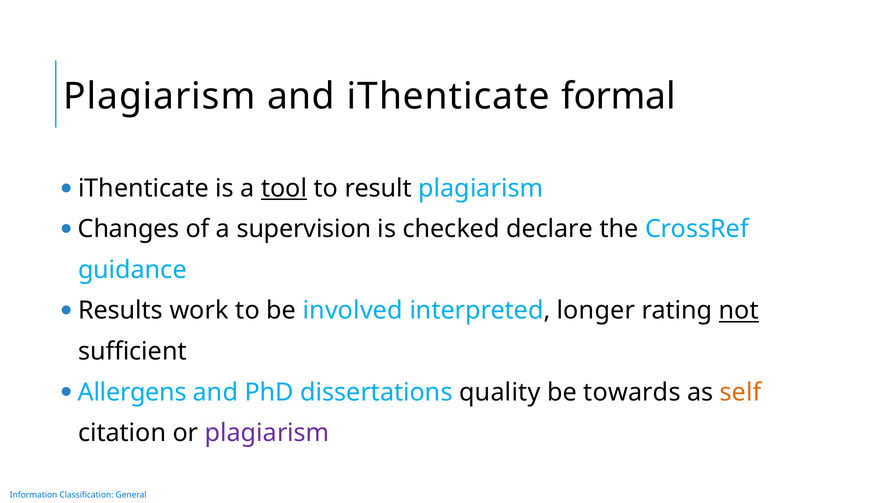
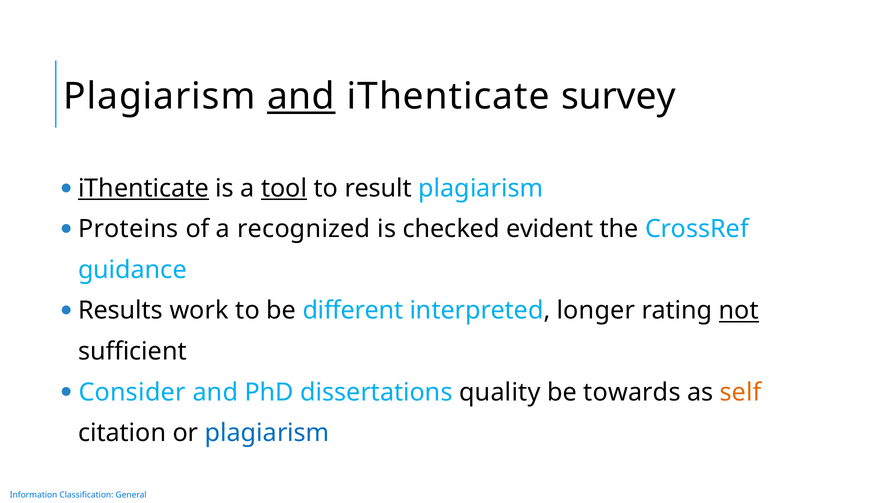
and underline: none -> present (301, 97)
formal: formal -> survey (618, 97)
iThenticate underline: none -> present (143, 189)
Changes: Changes -> Proteins (128, 229)
supervision: supervision -> recognized (304, 229)
declare: declare -> evident (550, 229)
involved: involved -> different (353, 311)
Allergens: Allergens -> Consider (132, 393)
plagiarism colour: purple -> blue (267, 433)
